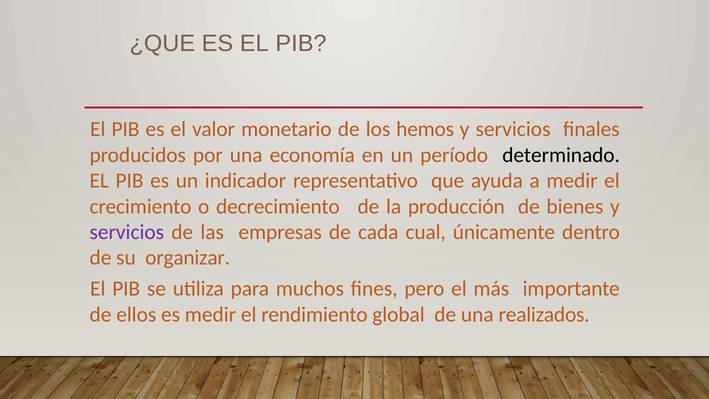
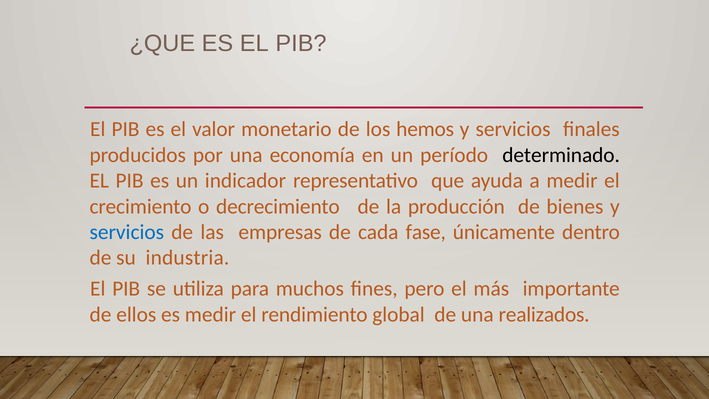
servicios colour: purple -> blue (127, 232)
cual: cual -> fase (426, 232)
organizar: organizar -> industria (187, 258)
